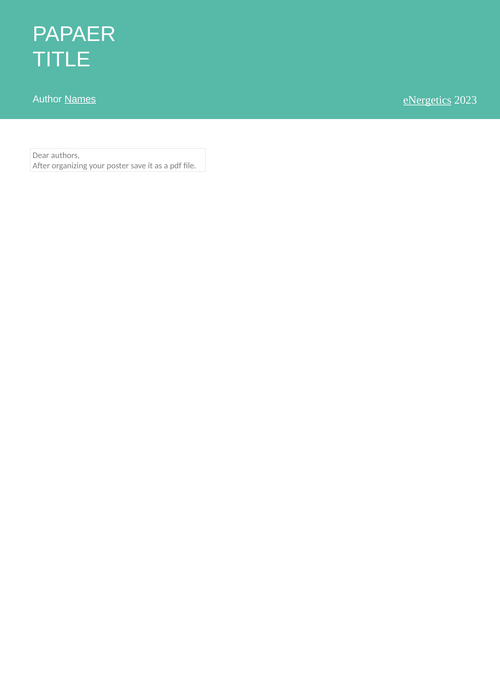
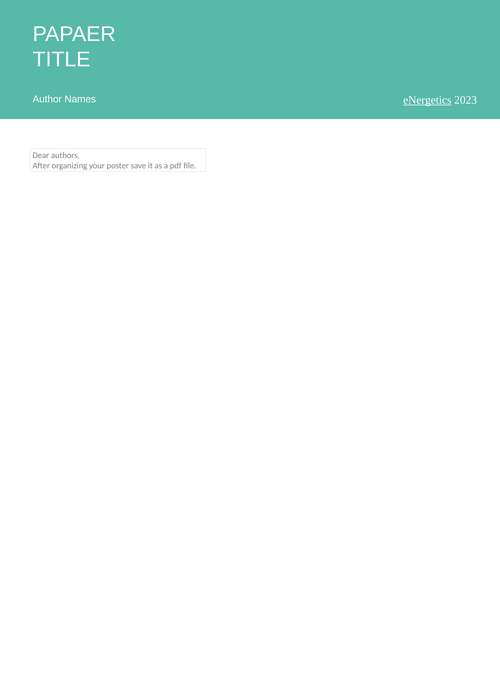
Names underline: present -> none (80, 99)
